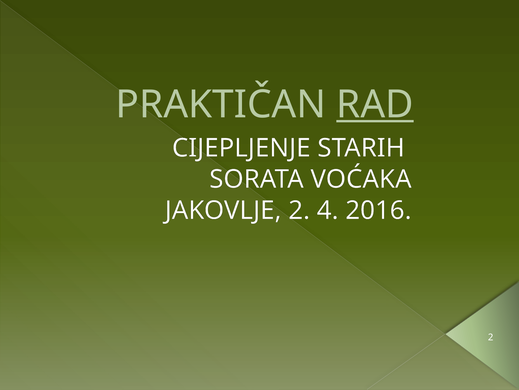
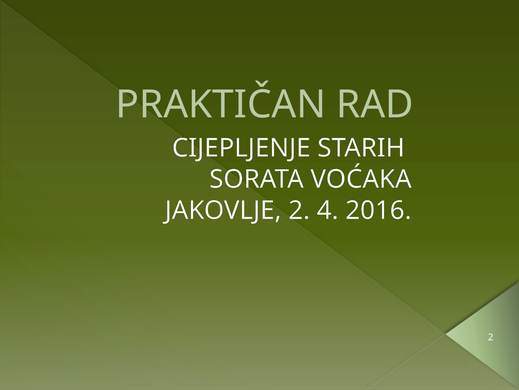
RAD underline: present -> none (375, 104)
